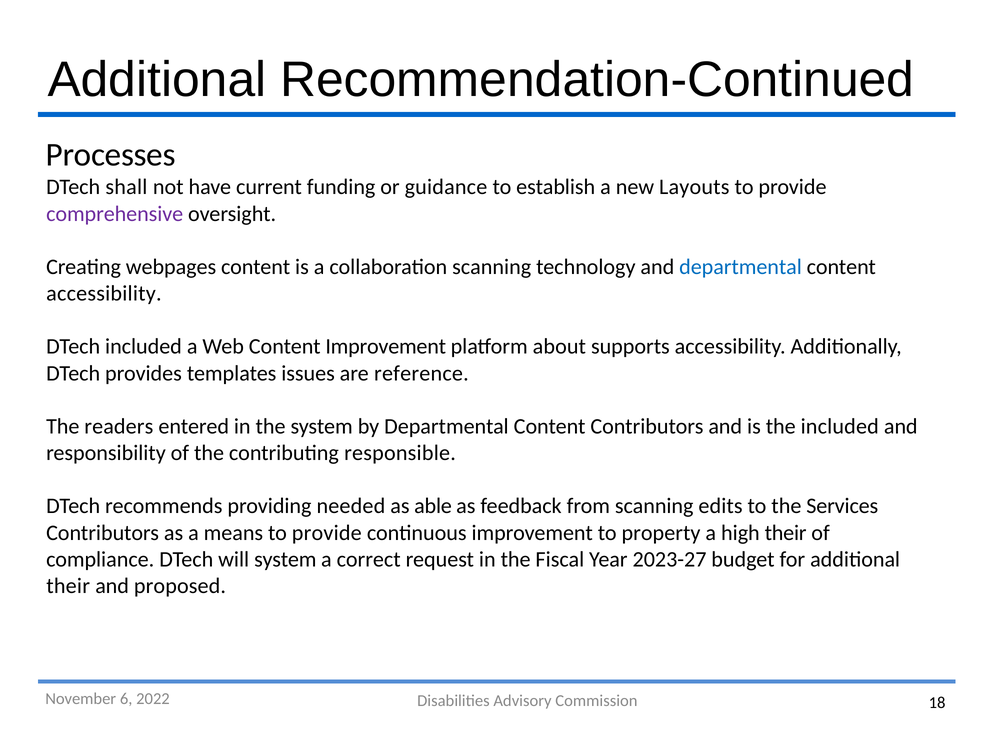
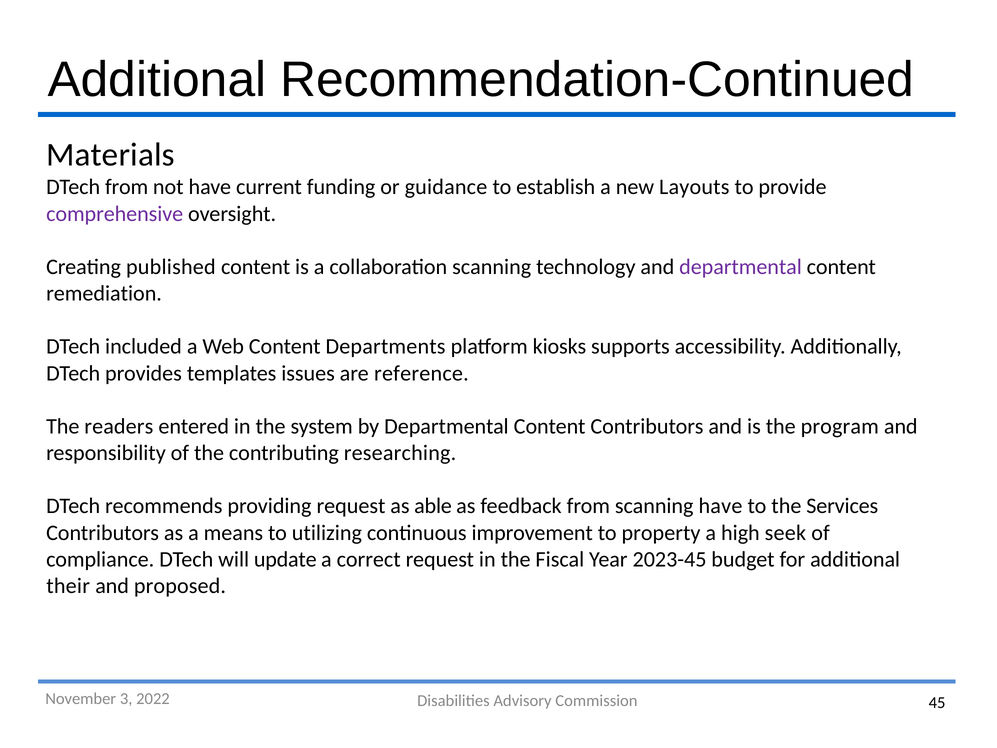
Processes: Processes -> Materials (111, 155)
DTech shall: shall -> from (127, 187)
webpages: webpages -> published (171, 267)
departmental colour: blue -> purple (741, 267)
accessibility: accessibility -> remediation (104, 293)
Content Improvement: Improvement -> Departments (386, 347)
about: about -> kiosks (559, 347)
the included: included -> program (840, 426)
responsible: responsible -> researching (400, 453)
providing needed: needed -> request (351, 506)
scanning edits: edits -> have (720, 506)
means to provide: provide -> utilizing (327, 533)
high their: their -> seek (785, 533)
will system: system -> update (285, 559)
2023-27: 2023-27 -> 2023-45 (670, 559)
6: 6 -> 3 (126, 699)
18: 18 -> 45 (937, 703)
